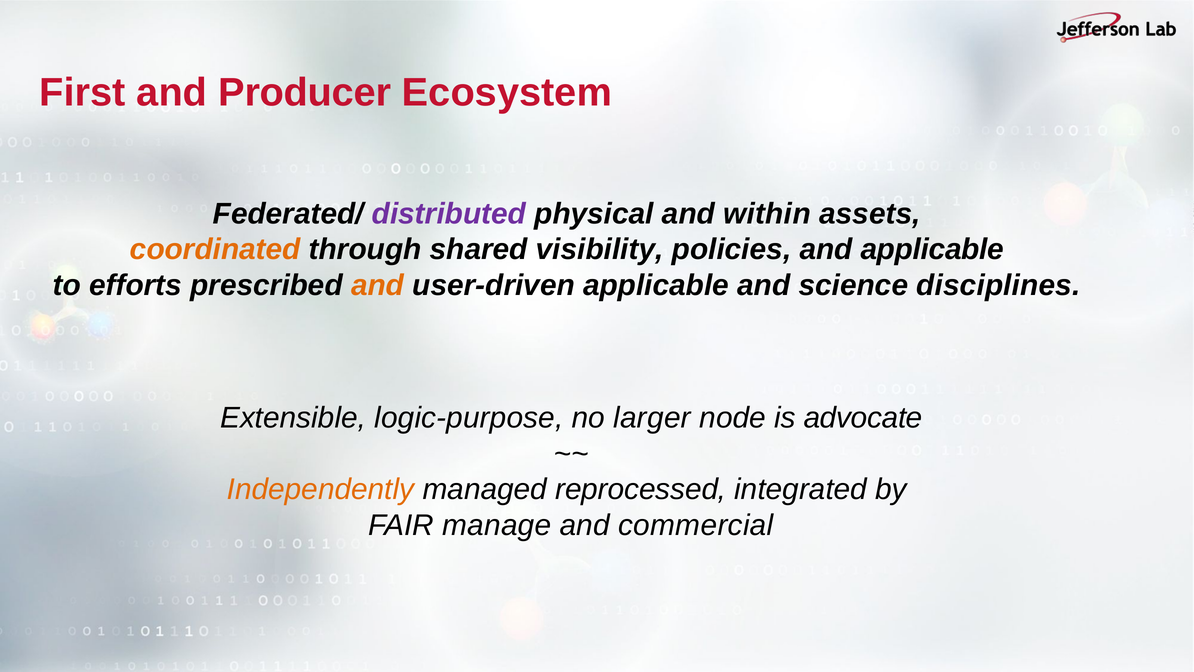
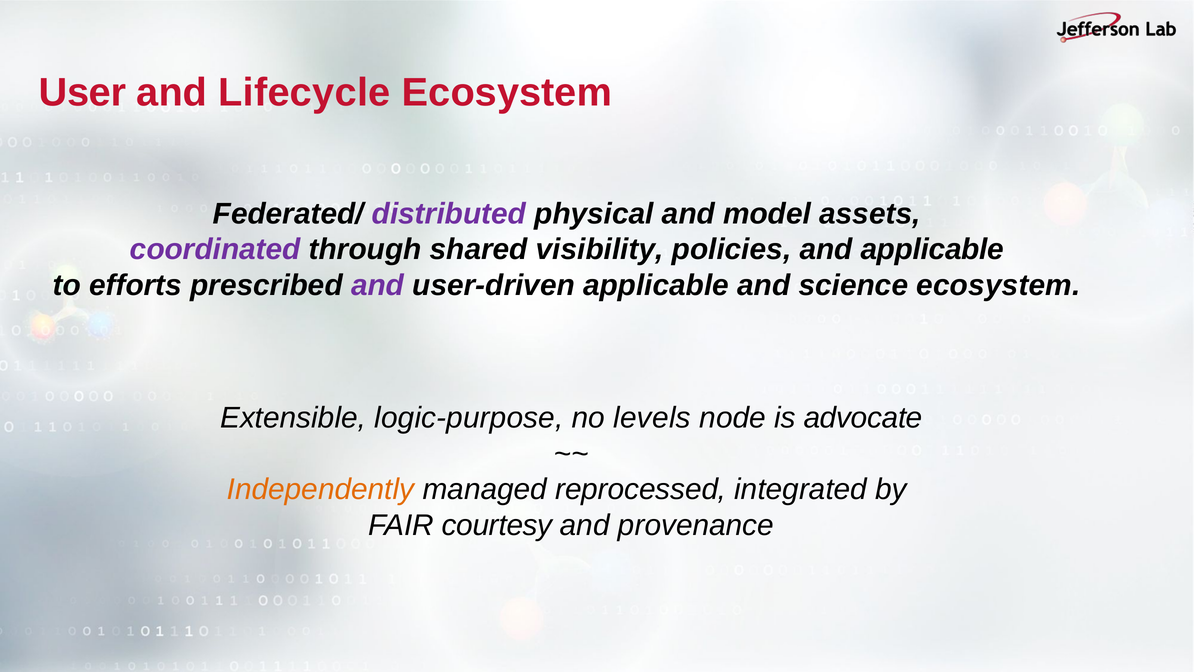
First: First -> User (83, 92)
Producer: Producer -> Lifecycle (304, 92)
within: within -> model (767, 214)
coordinated colour: orange -> purple (215, 249)
and colour: orange -> purple (378, 285)
science disciplines: disciplines -> ecosystem (998, 285)
larger: larger -> levels (652, 418)
manage: manage -> courtesy (497, 525)
commercial: commercial -> provenance (696, 525)
